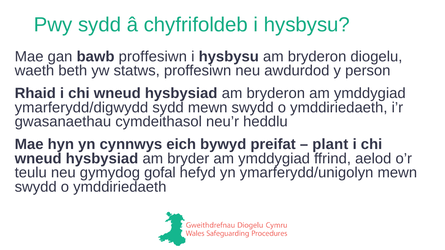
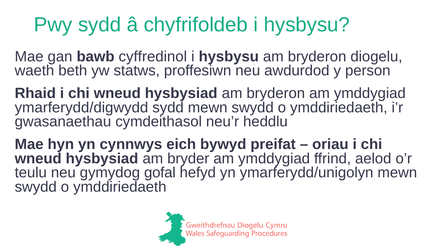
bawb proffesiwn: proffesiwn -> cyffredinol (153, 57)
plant: plant -> oriau (330, 144)
